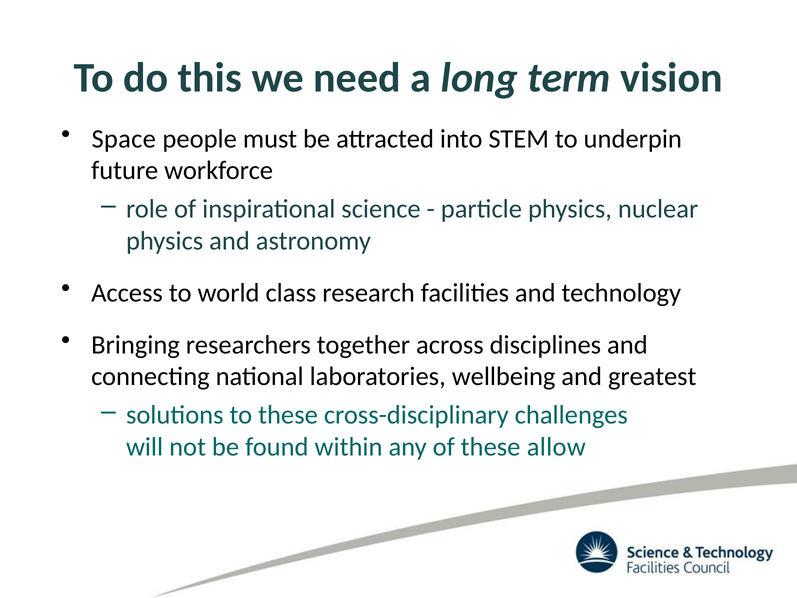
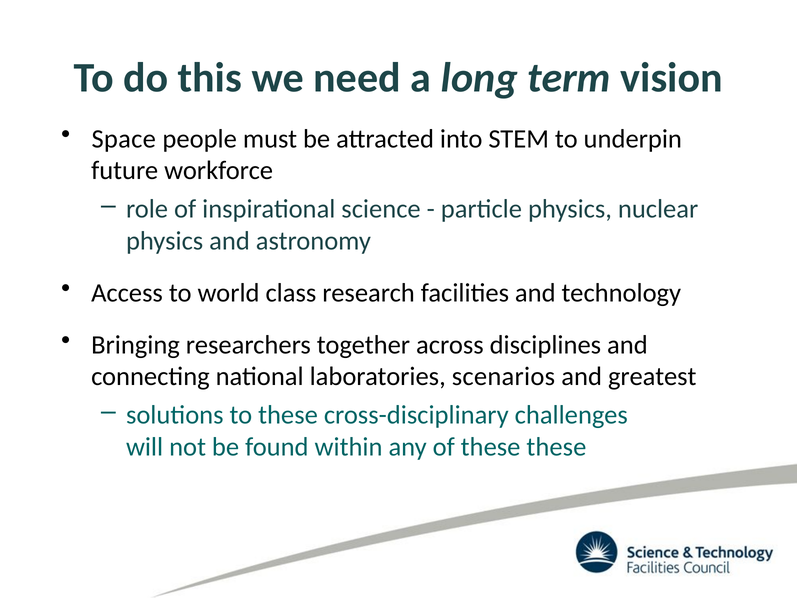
wellbeing: wellbeing -> scenarios (503, 376)
these allow: allow -> these (556, 447)
